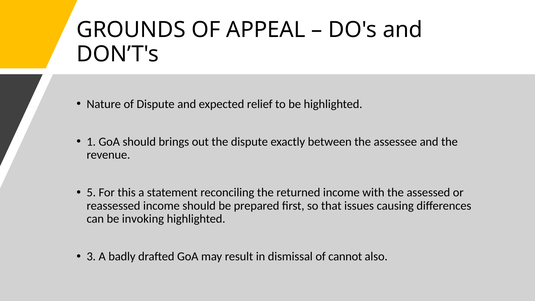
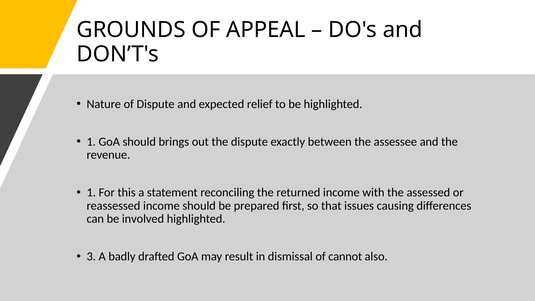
5: 5 -> 1 (91, 192)
invoking: invoking -> involved (143, 219)
